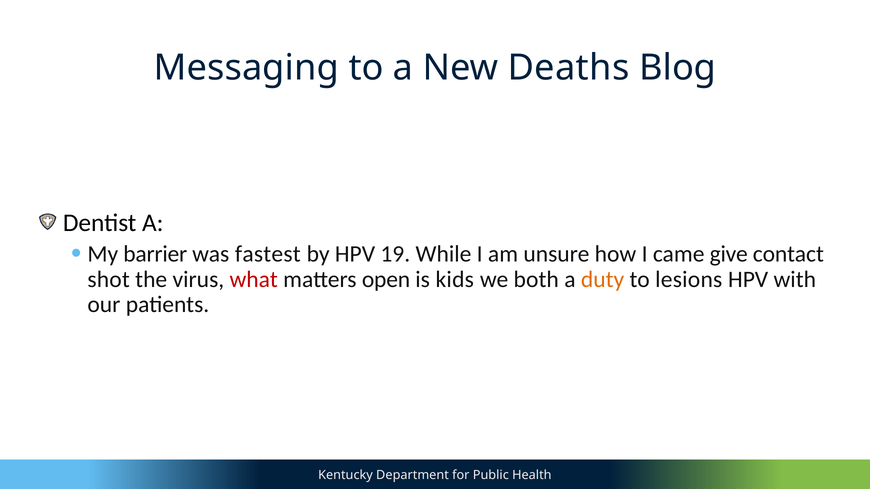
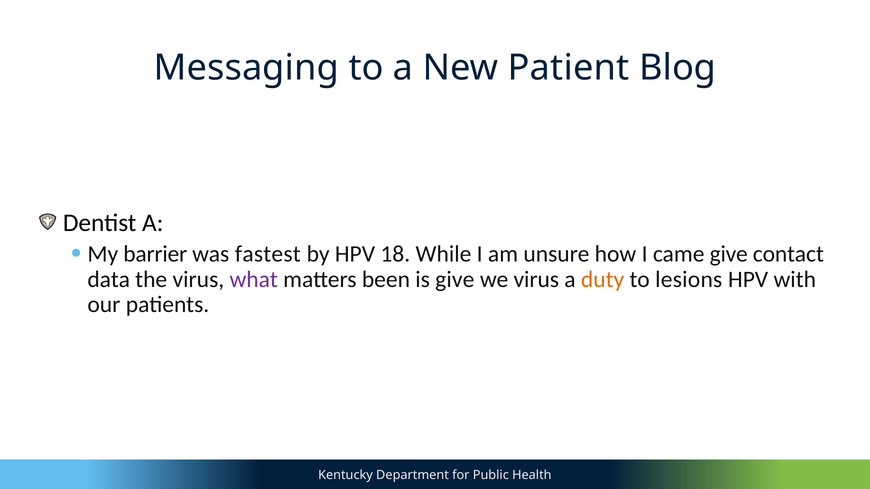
Deaths: Deaths -> Patient (569, 68)
19: 19 -> 18 (395, 254)
shot: shot -> data (109, 279)
what colour: red -> purple (254, 279)
open: open -> been (386, 279)
is kids: kids -> give (455, 279)
we both: both -> virus (536, 279)
